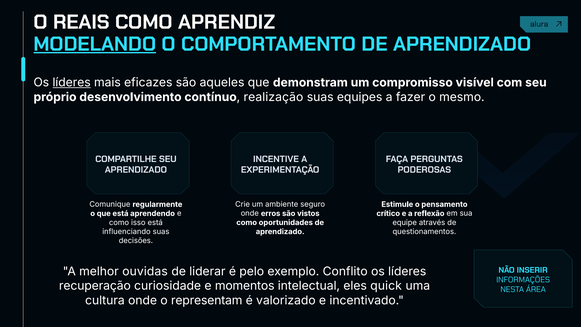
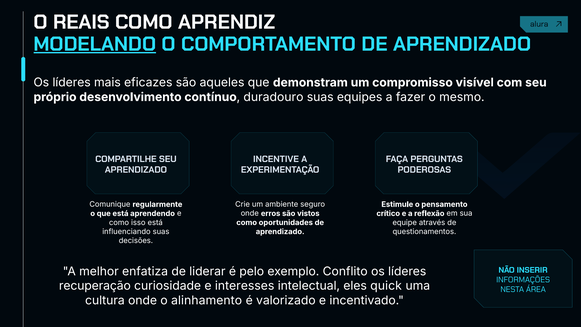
líderes underline: present -> none (72, 82)
realização: realização -> duradouro (273, 97)
ouvidas: ouvidas -> enfatiza (145, 271)
momentos: momentos -> interesses (245, 286)
representam: representam -> alinhamento (207, 300)
